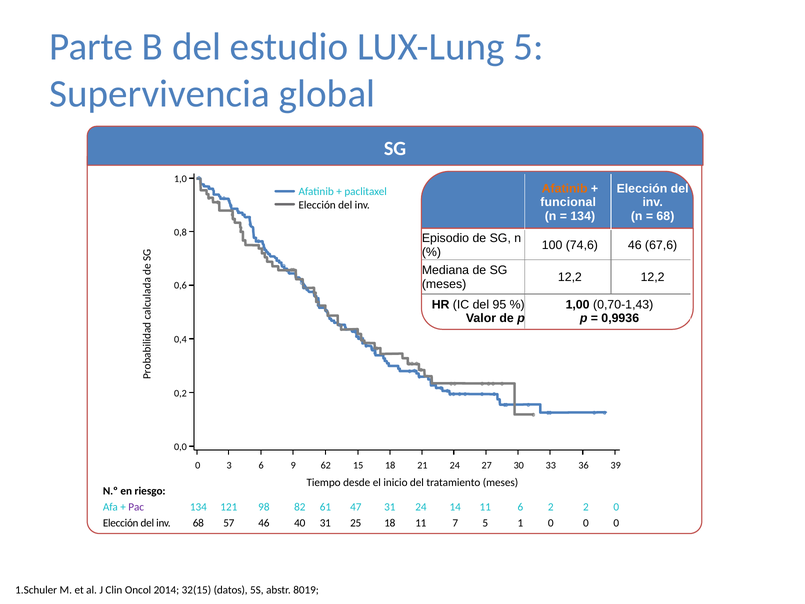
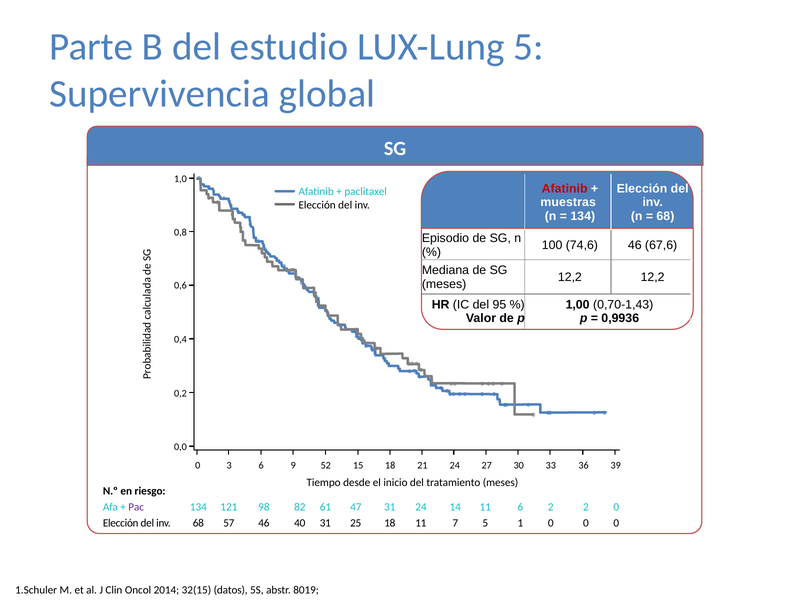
Afatinib colour: orange -> red (565, 189)
funcional: funcional -> muestras (568, 202)
62: 62 -> 52 (326, 465)
